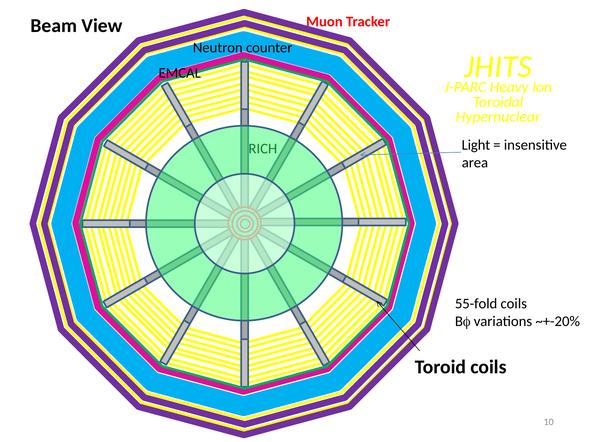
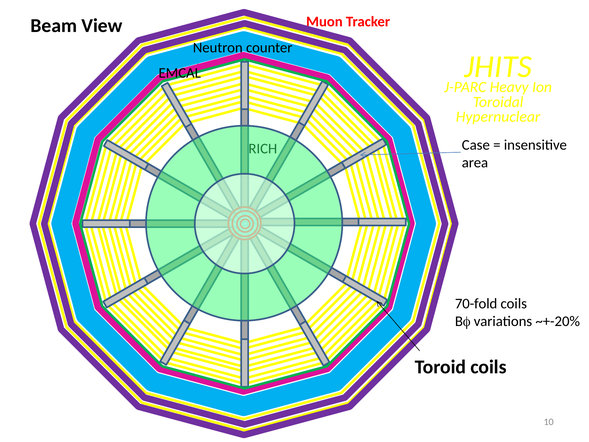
Light: Light -> Case (476, 145)
55-fold: 55-fold -> 70-fold (476, 304)
